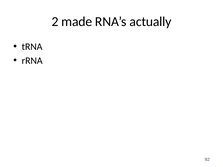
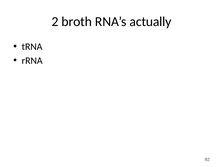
made: made -> broth (77, 22)
